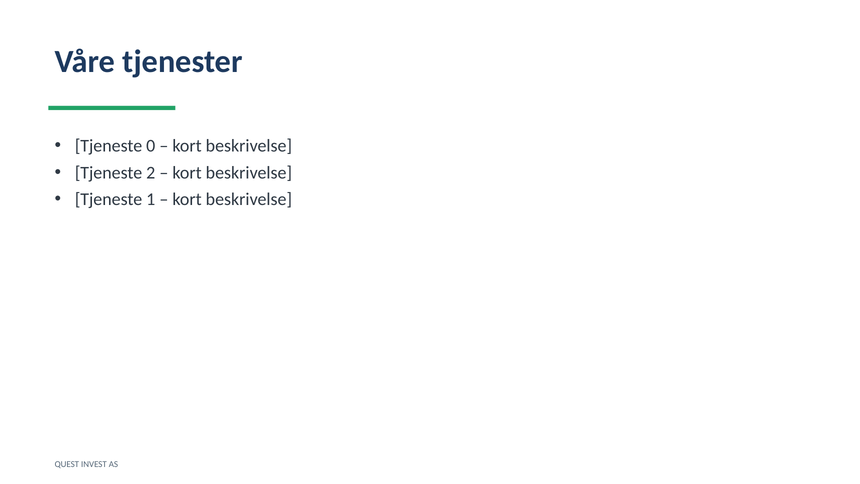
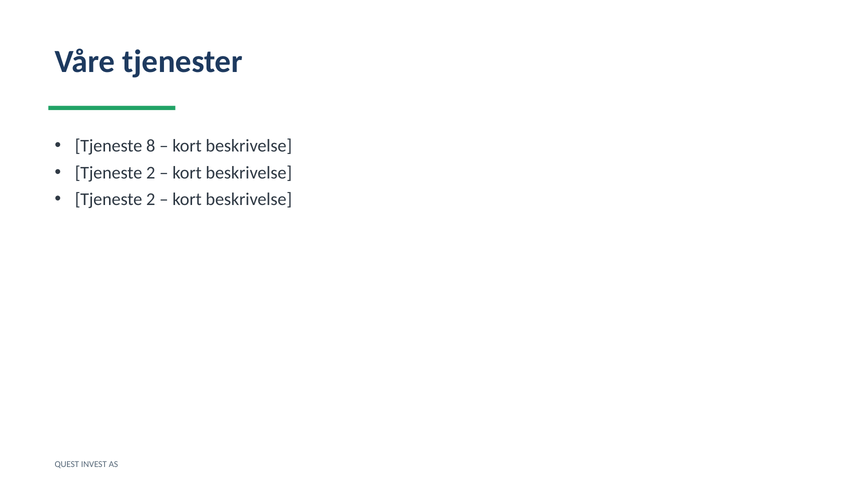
0: 0 -> 8 (151, 146)
1: 1 -> 2 (151, 199)
